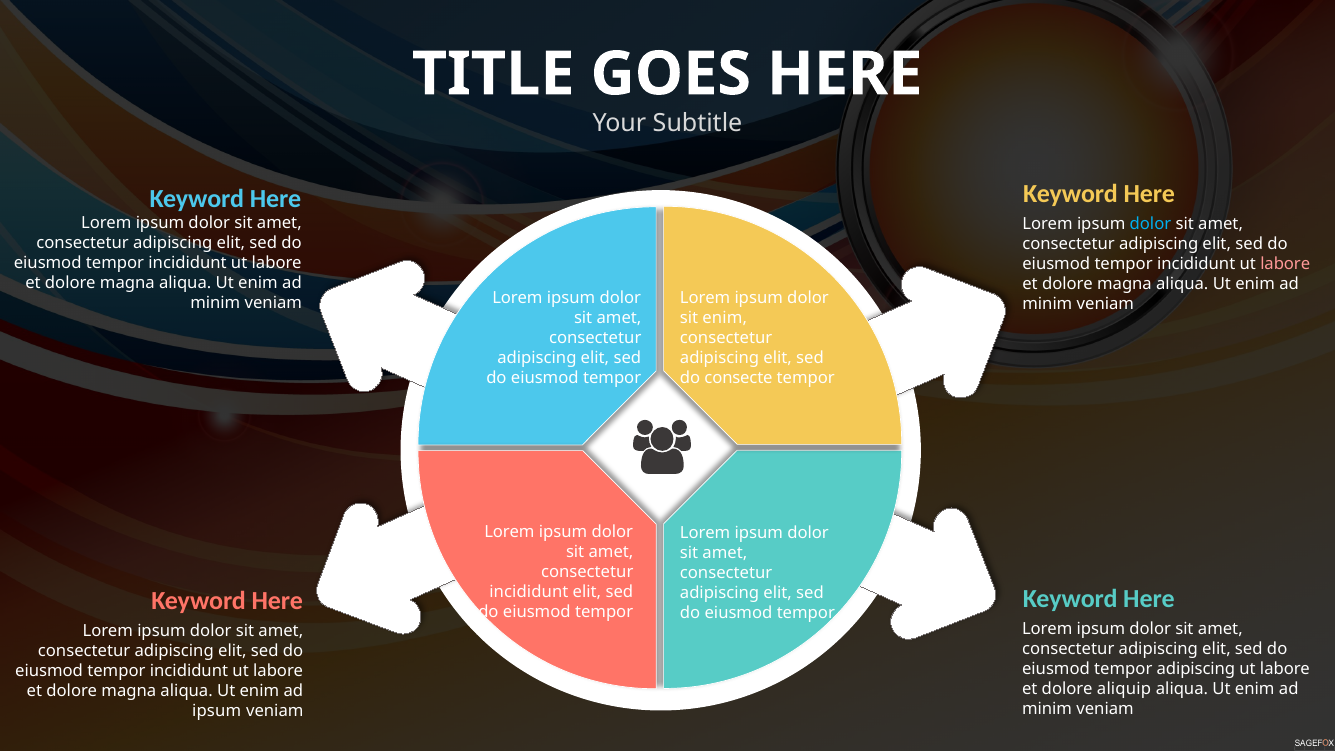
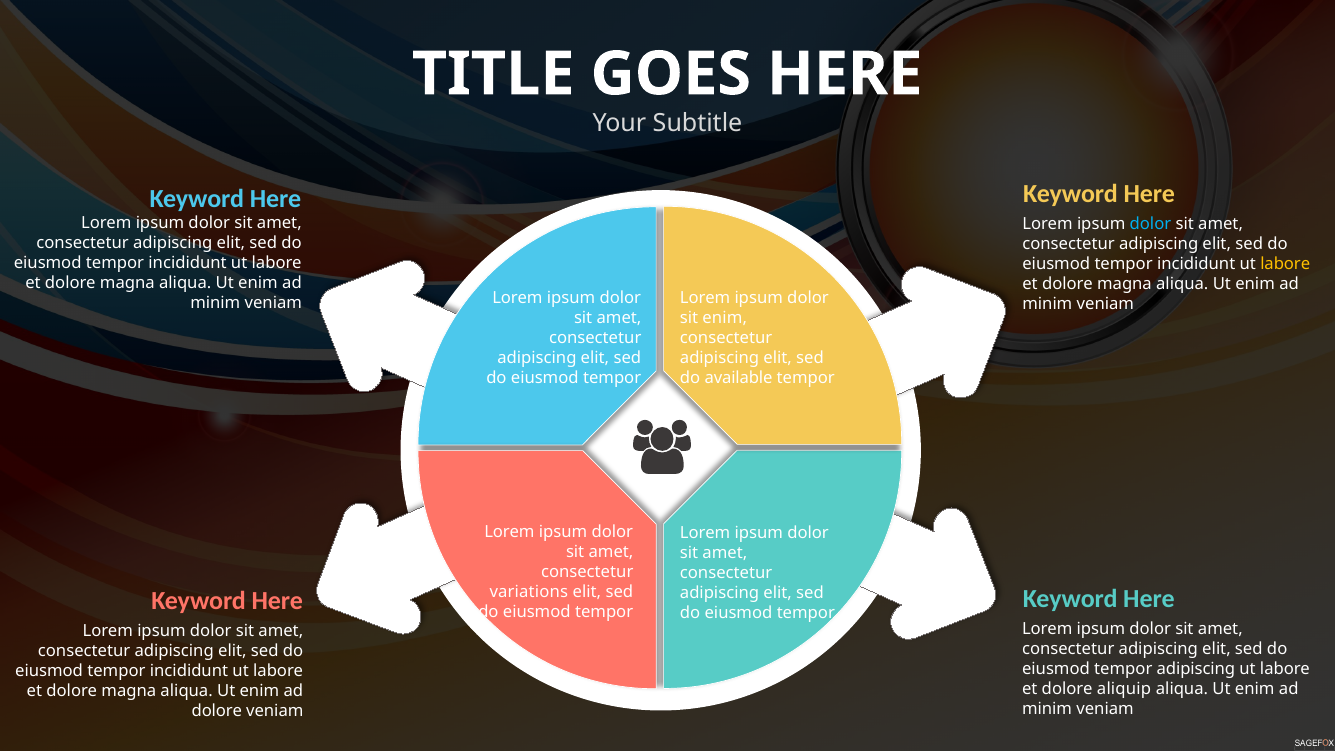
labore colour: pink -> yellow (1285, 264)
consecte: consecte -> available (739, 378)
incididunt: incididunt -> variations (529, 592)
ipsum: ipsum -> dolore (217, 711)
